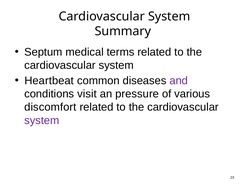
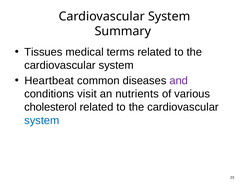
Septum: Septum -> Tissues (43, 52)
pressure: pressure -> nutrients (137, 94)
discomfort: discomfort -> cholesterol (50, 108)
system colour: purple -> blue (42, 121)
